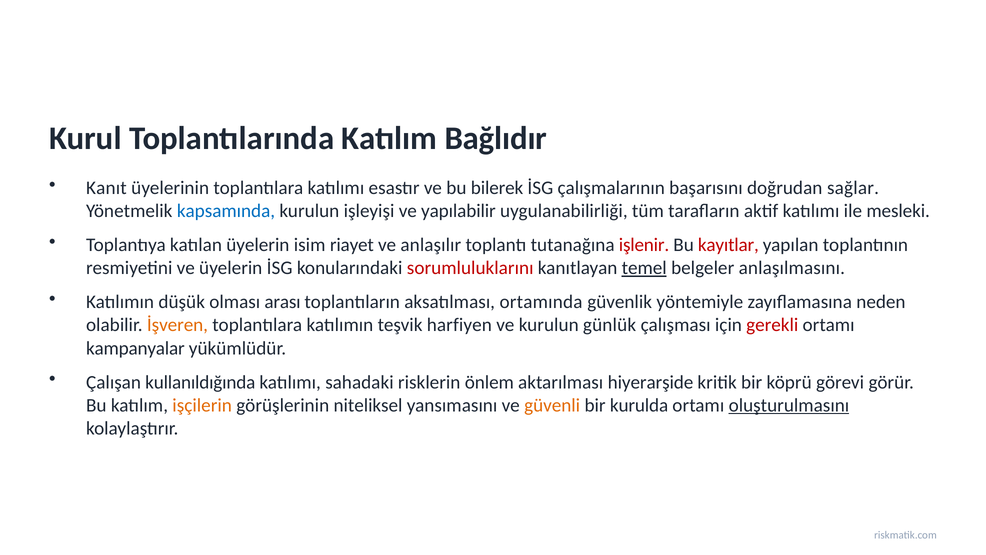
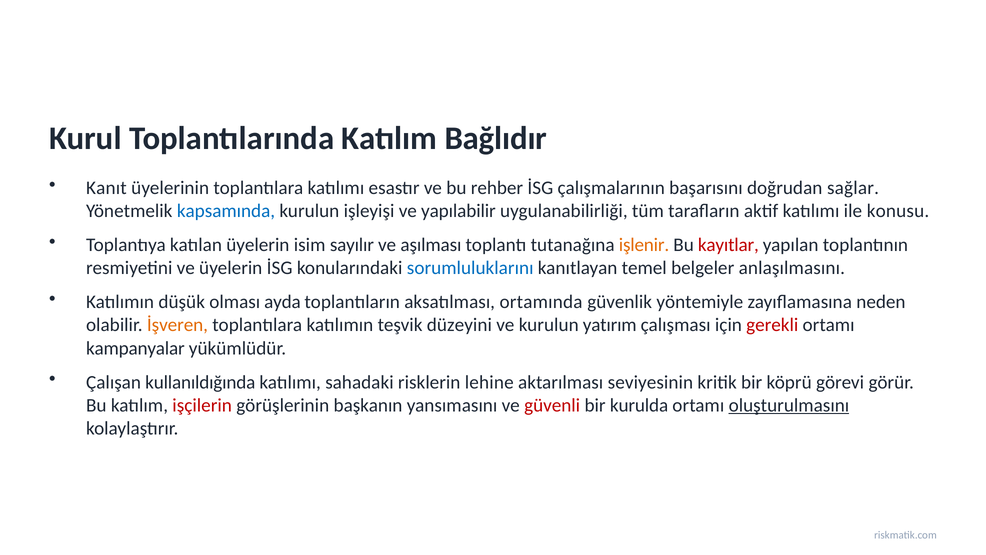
bilerek: bilerek -> rehber (497, 188)
mesleki: mesleki -> konusu (898, 211)
riayet: riayet -> sayılır (352, 245)
anlaşılır: anlaşılır -> aşılması (431, 245)
işlenir colour: red -> orange (644, 245)
sorumluluklarını colour: red -> blue (470, 268)
temel underline: present -> none (644, 268)
arası: arası -> ayda (282, 302)
harfiyen: harfiyen -> düzeyini (459, 325)
günlük: günlük -> yatırım (610, 325)
önlem: önlem -> lehine (489, 382)
hiyerarşide: hiyerarşide -> seviyesinin (650, 382)
işçilerin colour: orange -> red (202, 405)
niteliksel: niteliksel -> başkanın (368, 405)
güvenli colour: orange -> red (552, 405)
